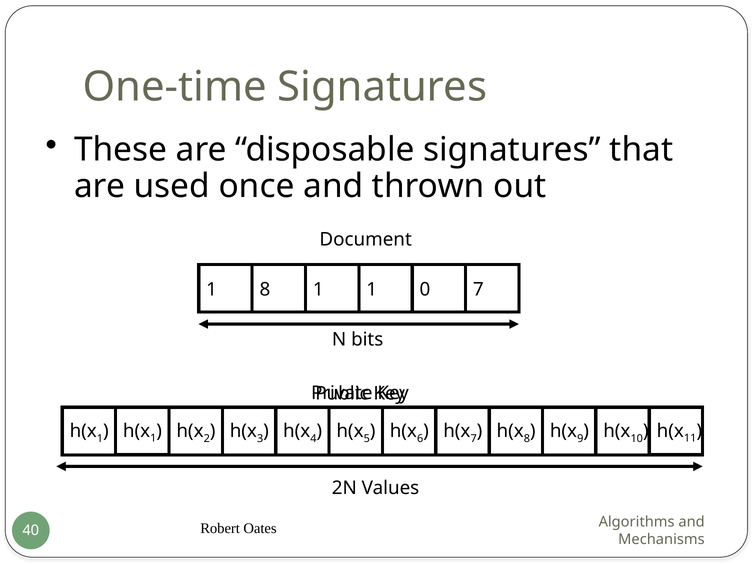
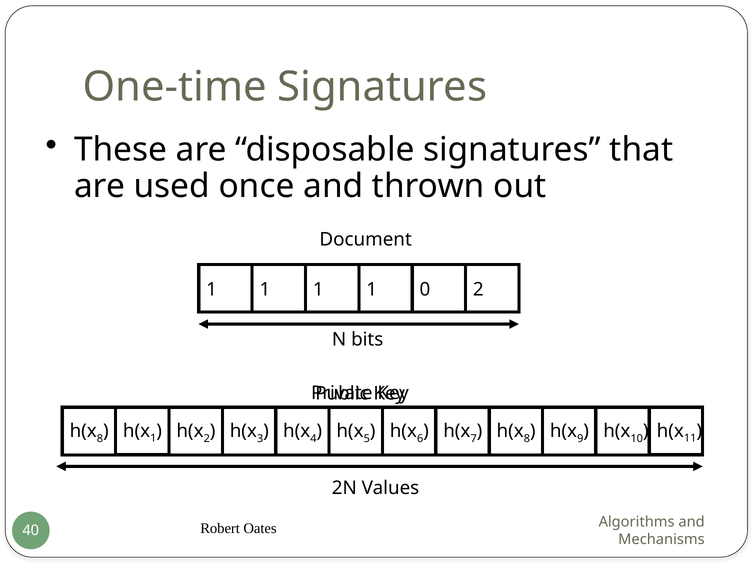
8: 8 -> 1 (265, 290)
0 7: 7 -> 2 (478, 290)
1: 1 -> 8 (100, 438)
